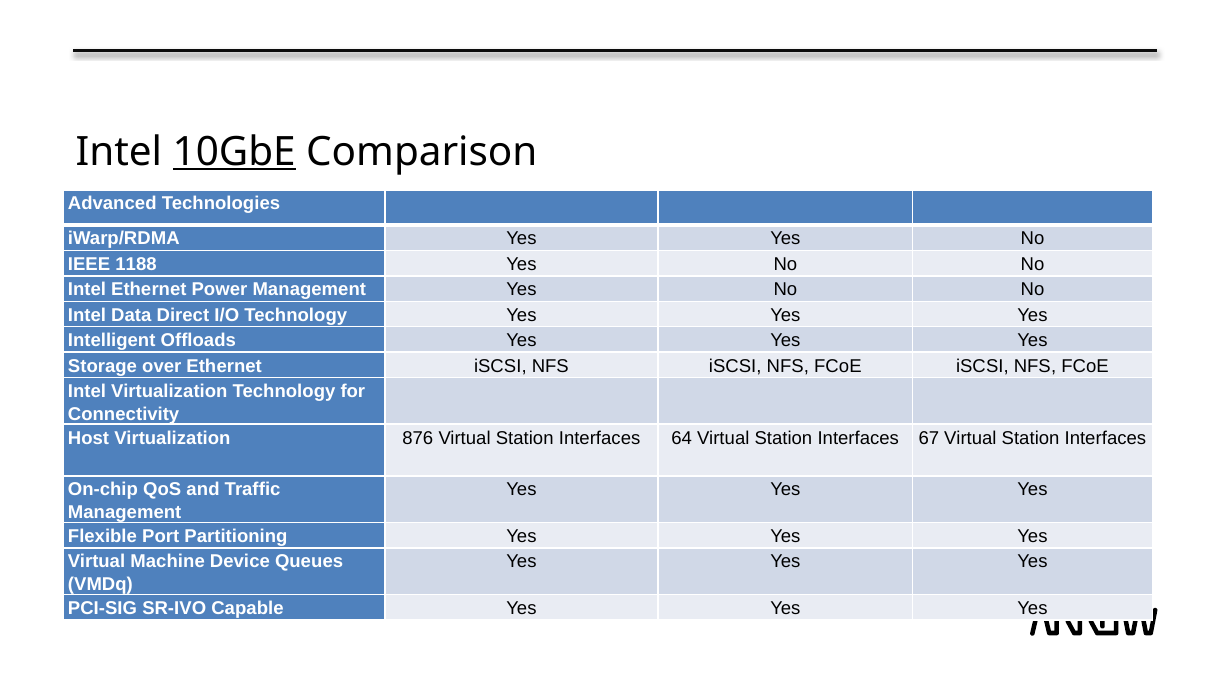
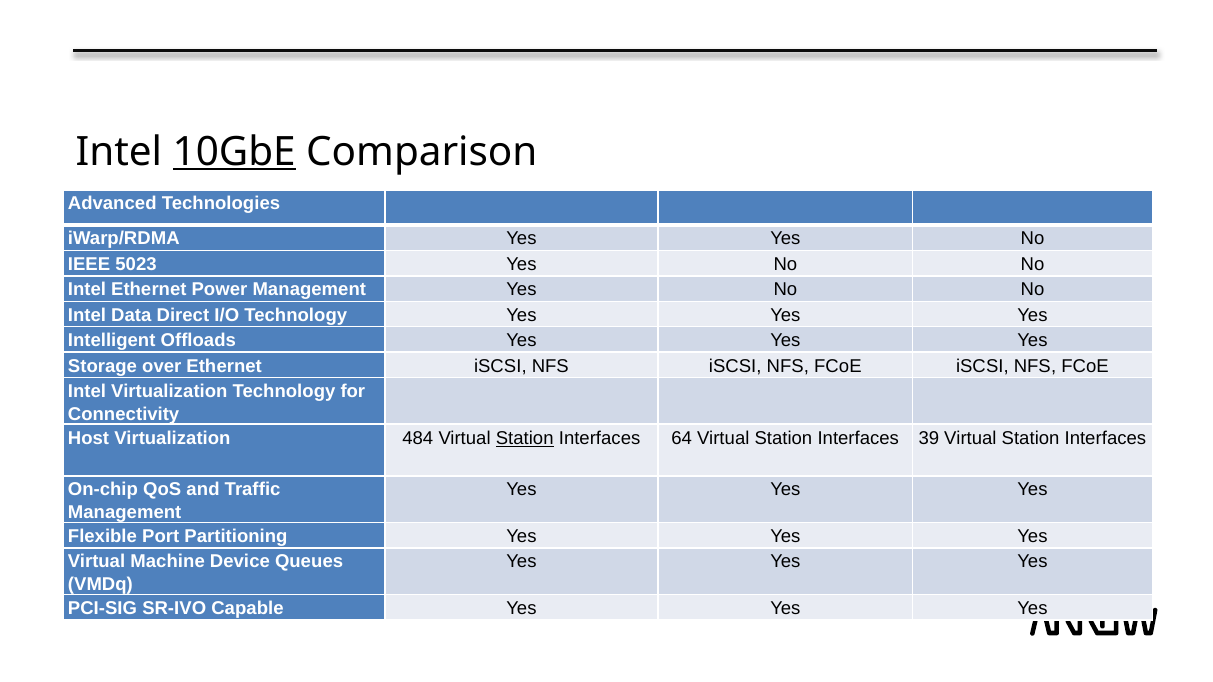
1188: 1188 -> 5023 (136, 264)
876: 876 -> 484 (418, 438)
Station underline: none -> present (525, 438)
67: 67 -> 39 (929, 438)
